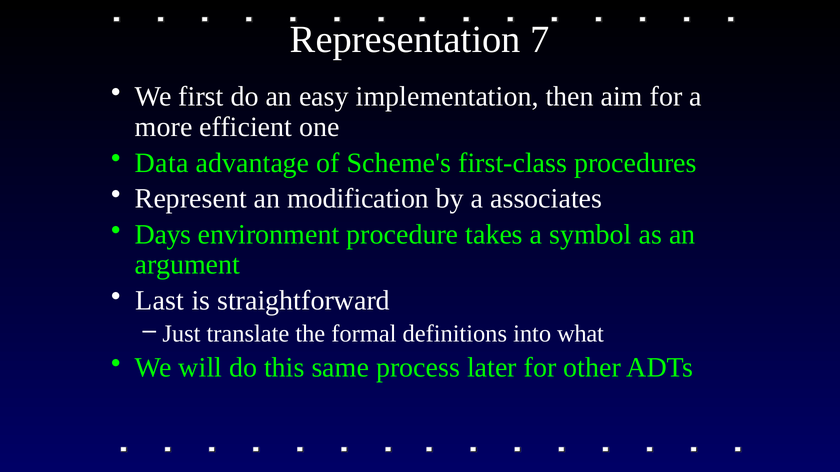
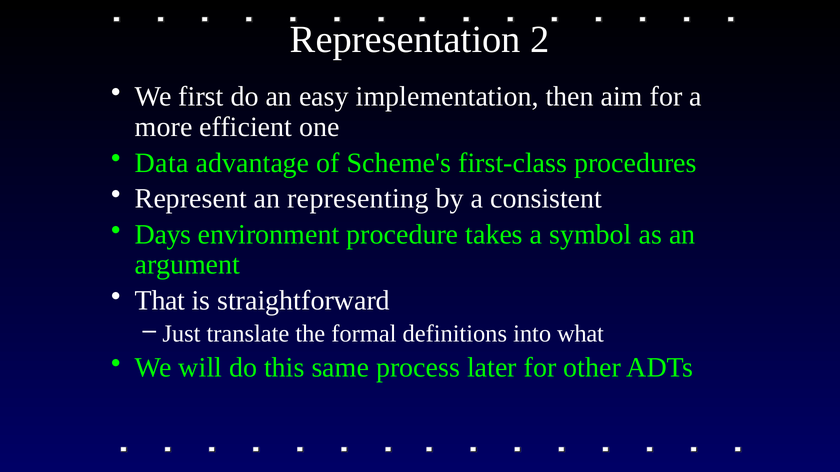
7: 7 -> 2 (540, 39)
modification: modification -> representing (358, 199)
associates: associates -> consistent (546, 199)
Last: Last -> That (160, 301)
